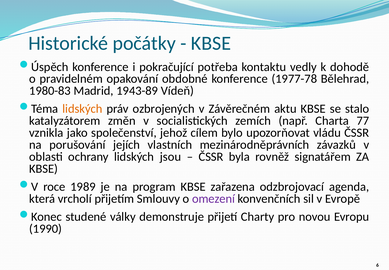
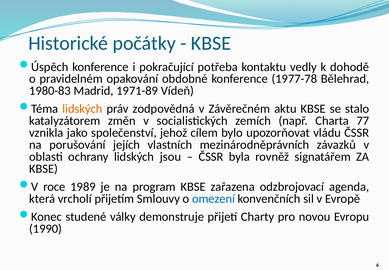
1943-89: 1943-89 -> 1971-89 (137, 91)
ozbrojených: ozbrojených -> zodpovědná (164, 109)
omezení colour: purple -> blue (214, 198)
